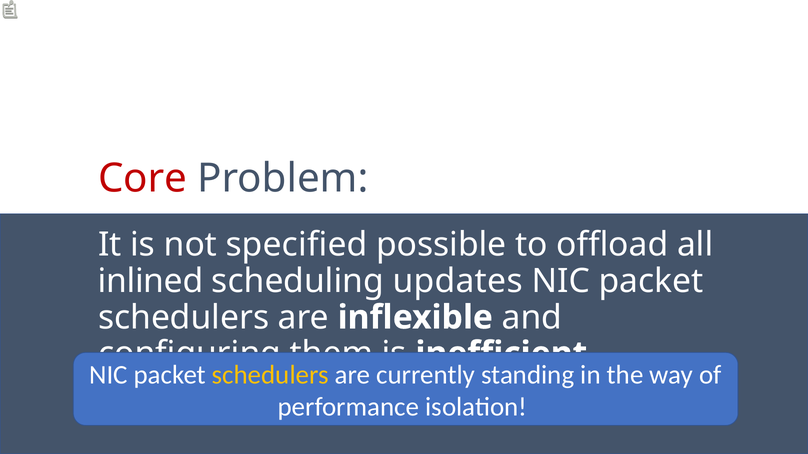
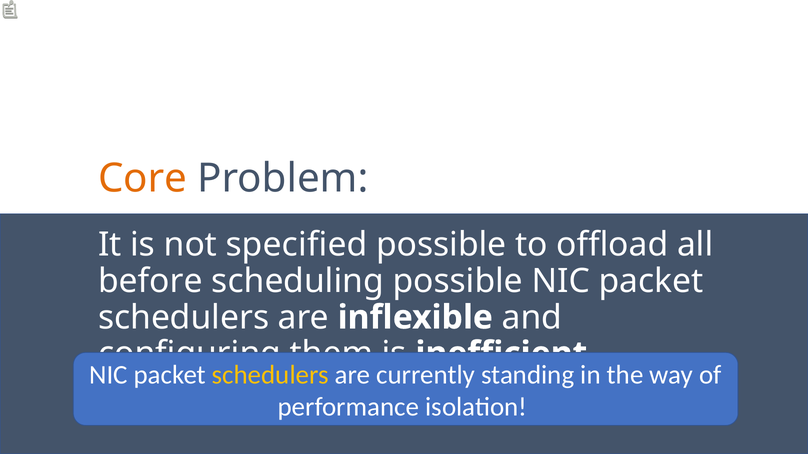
Core colour: red -> orange (142, 179)
inlined: inlined -> before (150, 281)
scheduling updates: updates -> possible (458, 281)
